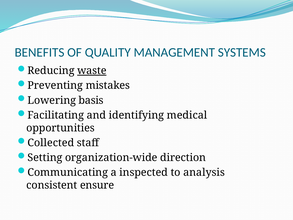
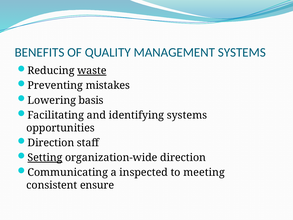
identifying medical: medical -> systems (187, 115)
Collected: Collected -> Direction (51, 143)
Setting underline: none -> present (45, 157)
analysis: analysis -> meeting (204, 172)
